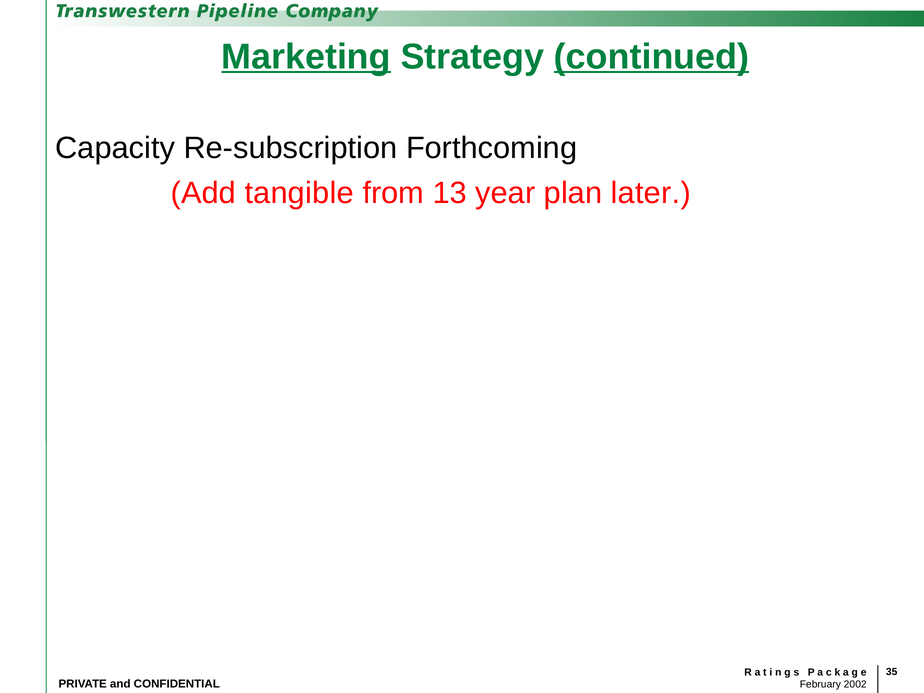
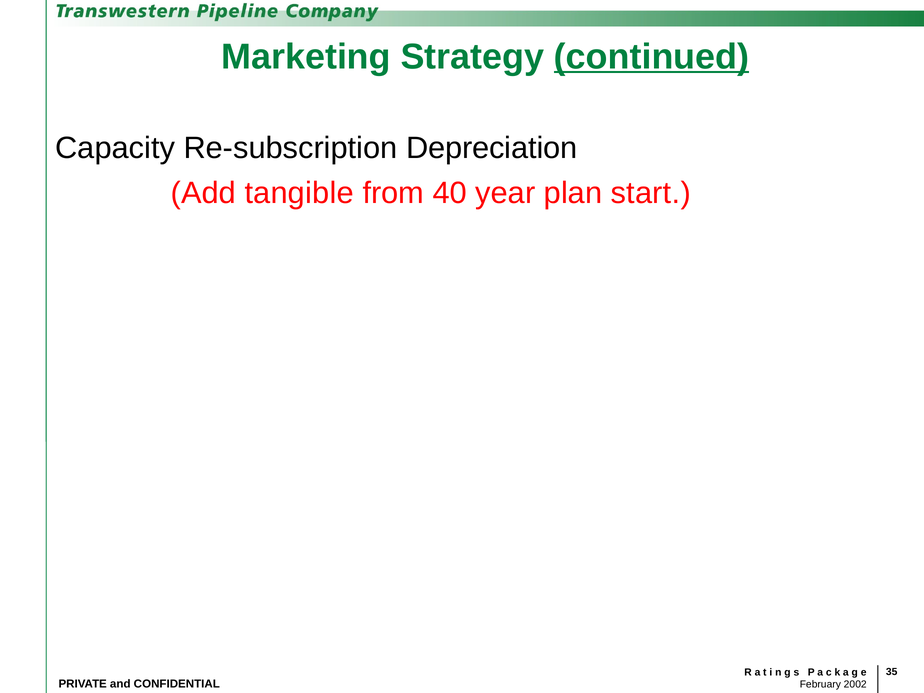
Marketing underline: present -> none (306, 57)
Forthcoming: Forthcoming -> Depreciation (492, 148)
13: 13 -> 40 (450, 193)
later: later -> start (651, 193)
